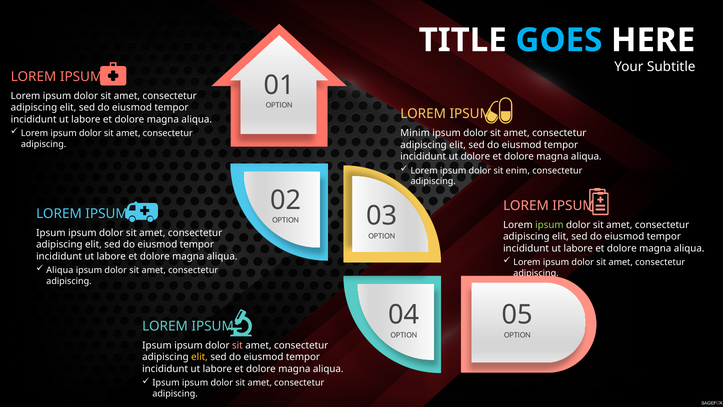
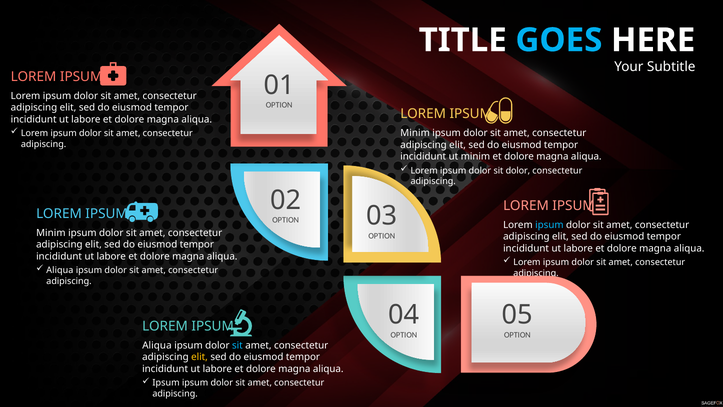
ut dolore: dolore -> minim (475, 156)
sit enim: enim -> dolor (518, 170)
ipsum colour: light green -> light blue (549, 225)
Ipsum: Ipsum -> Minim (51, 233)
Ipsum: Ipsum -> Aliqua (157, 345)
sit colour: pink -> light blue (237, 345)
